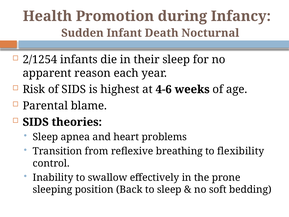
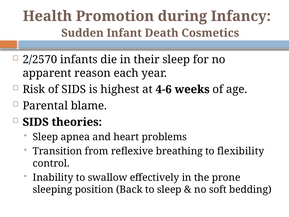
Nocturnal: Nocturnal -> Cosmetics (210, 33)
2/1254: 2/1254 -> 2/2570 (40, 60)
